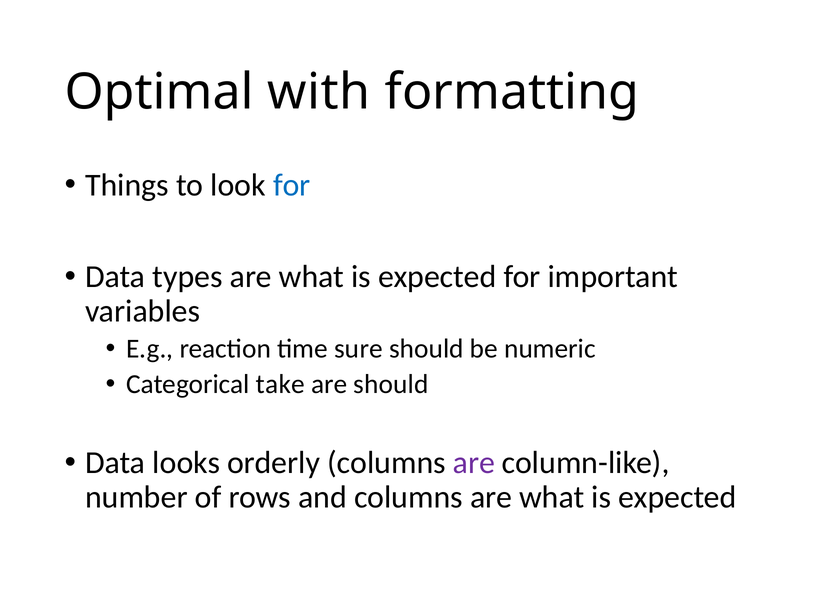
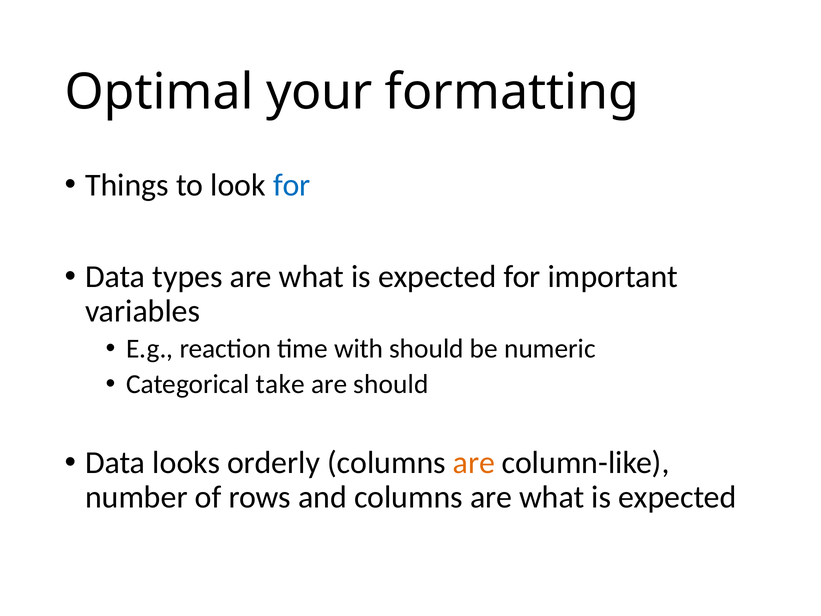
with: with -> your (319, 92)
sure: sure -> with (359, 349)
are colour: purple -> orange (474, 463)
